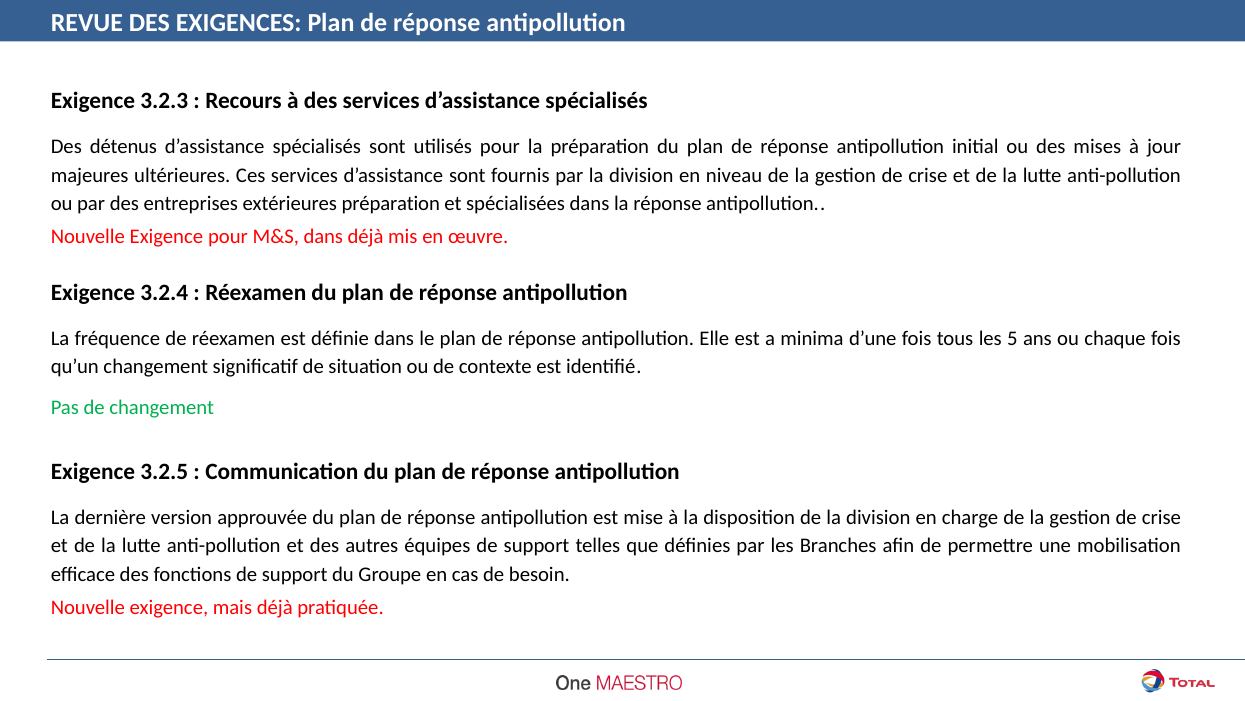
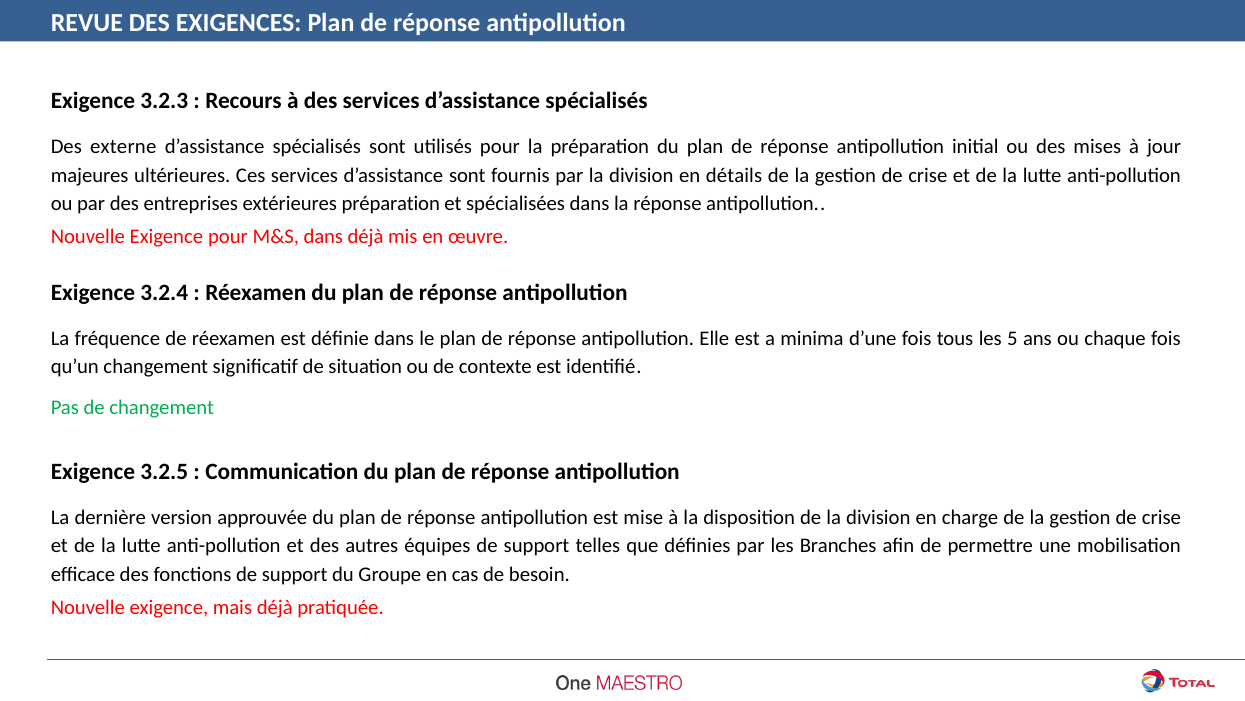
détenus: détenus -> externe (123, 146)
niveau: niveau -> détails (734, 175)
